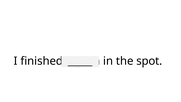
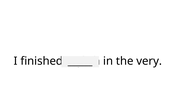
spot: spot -> very (149, 61)
